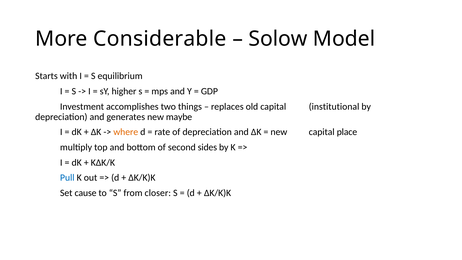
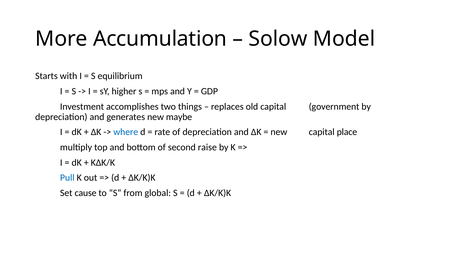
Considerable: Considerable -> Accumulation (160, 39)
institutional: institutional -> government (334, 106)
where colour: orange -> blue (126, 132)
sides: sides -> raise (207, 147)
closer: closer -> global (158, 193)
